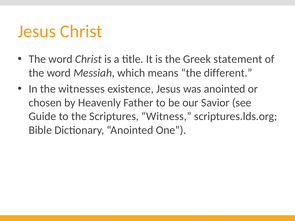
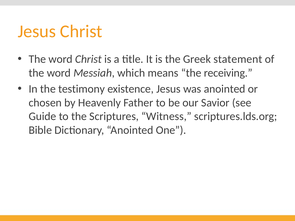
different: different -> receiving (228, 73)
witnesses: witnesses -> testimony (82, 89)
